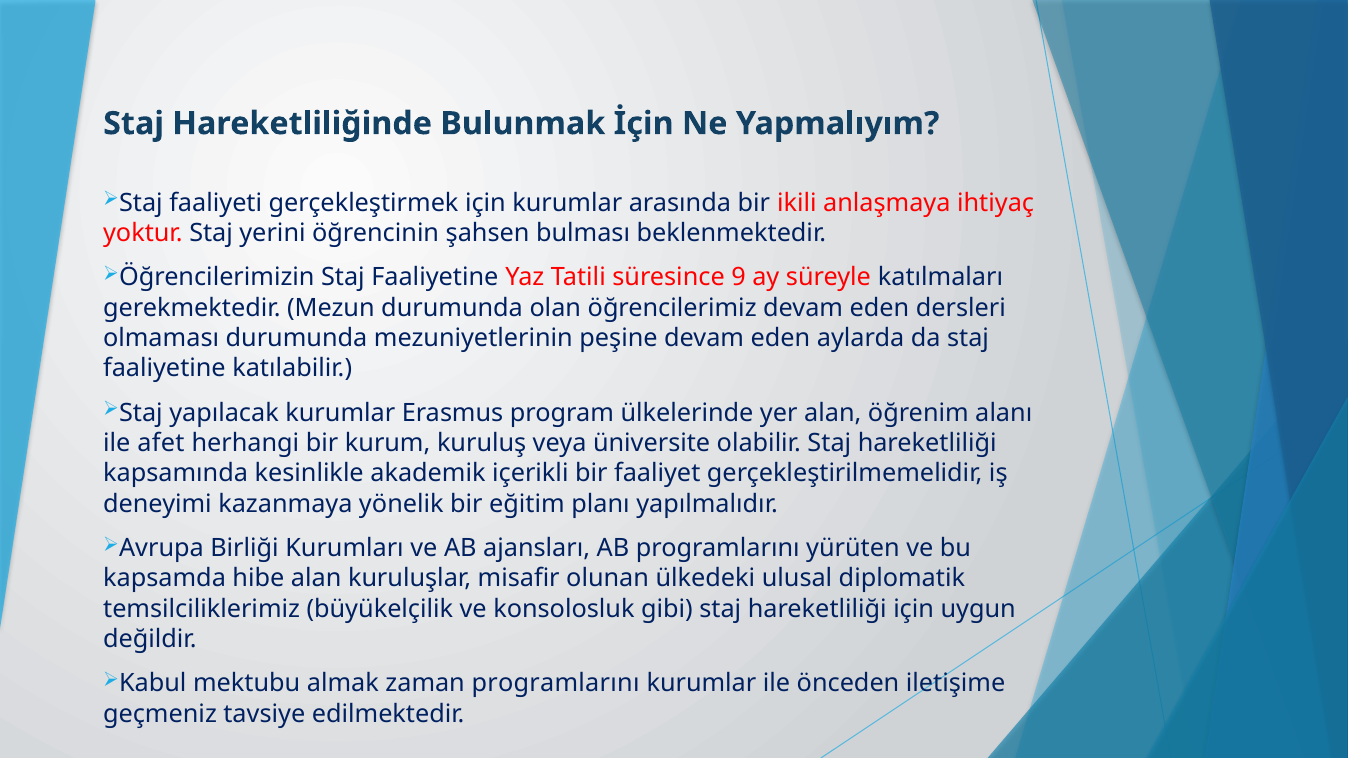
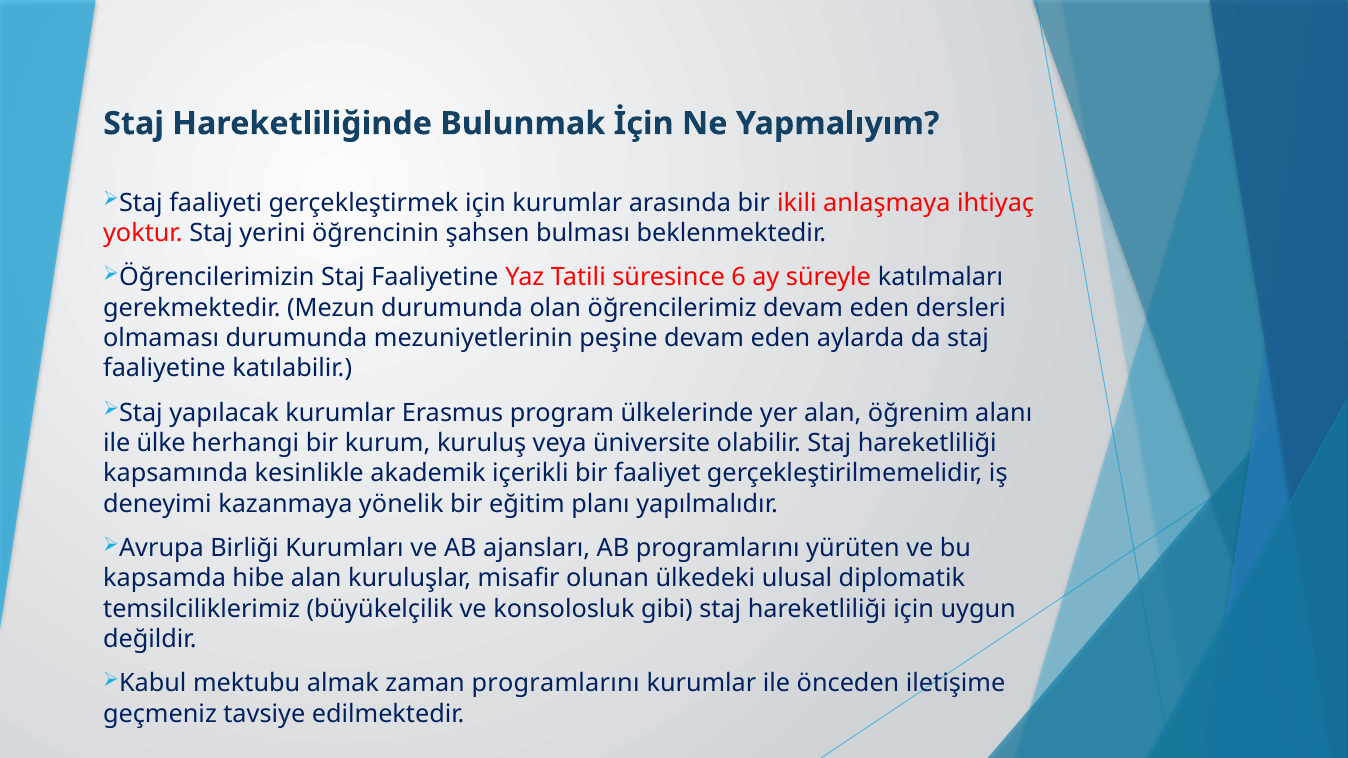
9: 9 -> 6 (738, 278)
afet: afet -> ülke (161, 443)
